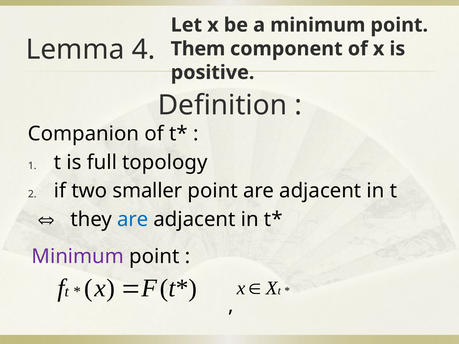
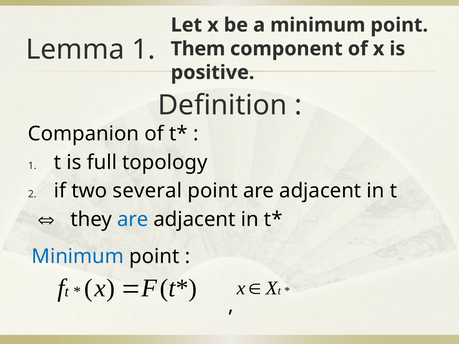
Lemma 4: 4 -> 1 (143, 49)
smaller: smaller -> several (147, 191)
Minimum colour: purple -> blue (78, 257)
